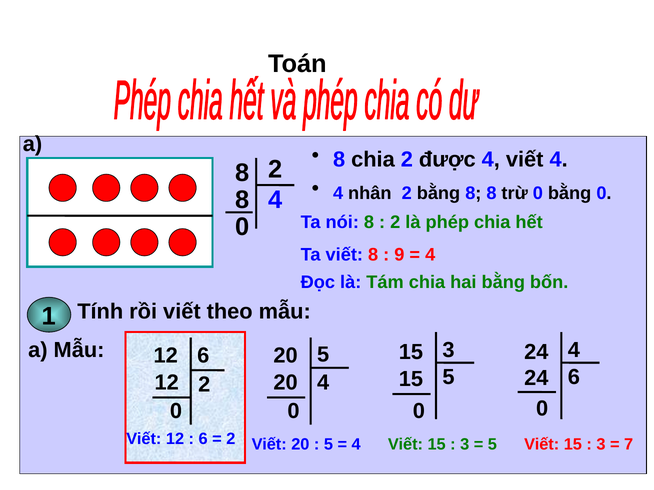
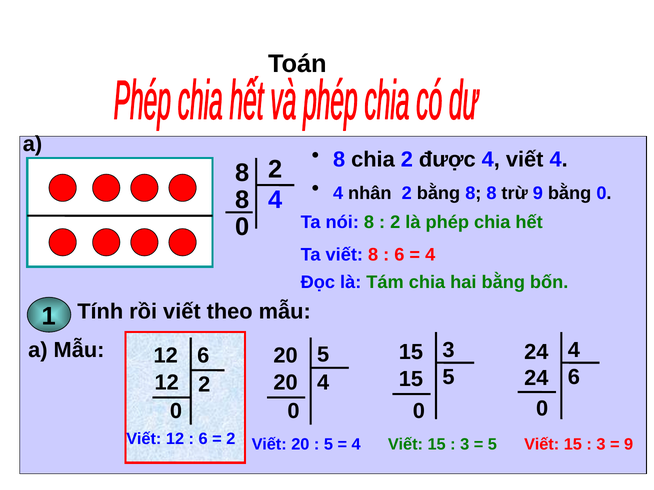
trừ 0: 0 -> 9 (538, 193)
9: 9 -> 6 (399, 255)
7: 7 -> 9 (629, 445)
